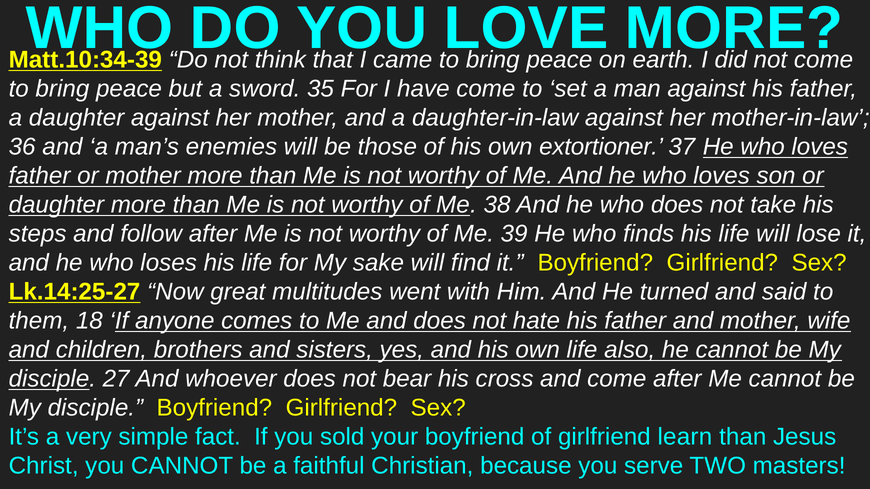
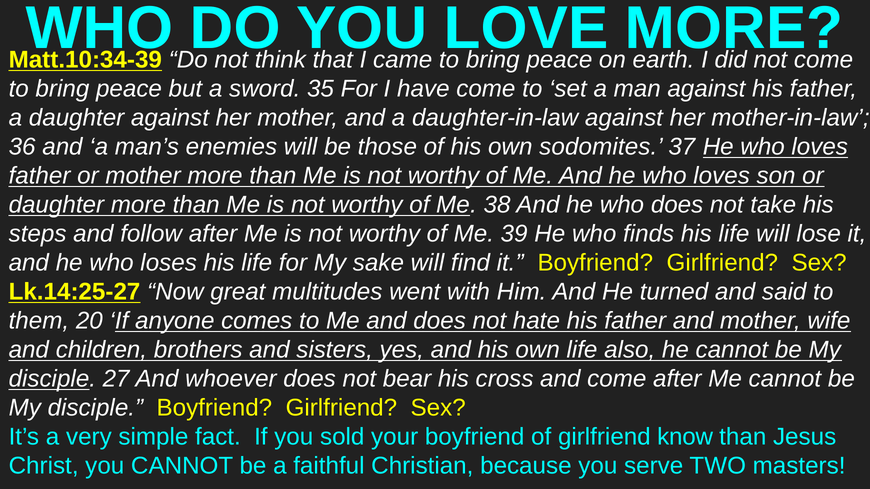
extortioner: extortioner -> sodomites (601, 147)
18: 18 -> 20 (89, 321)
learn: learn -> know (685, 437)
